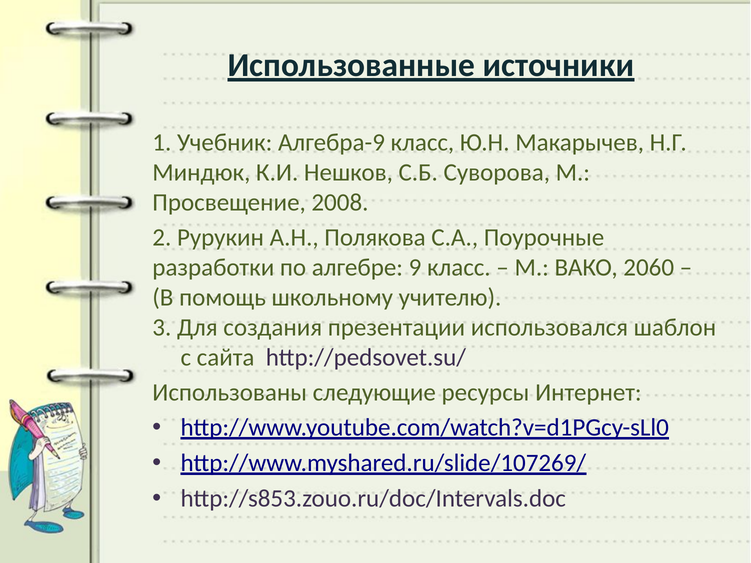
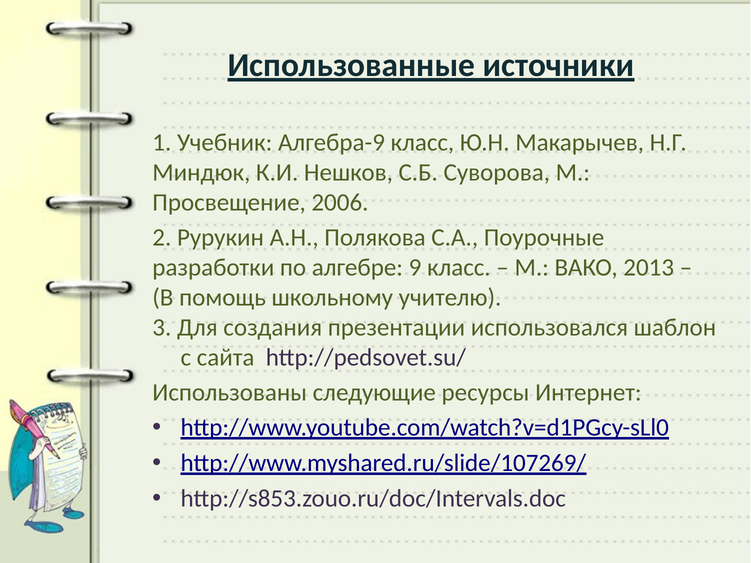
2008: 2008 -> 2006 (340, 203)
2060: 2060 -> 2013 (649, 268)
